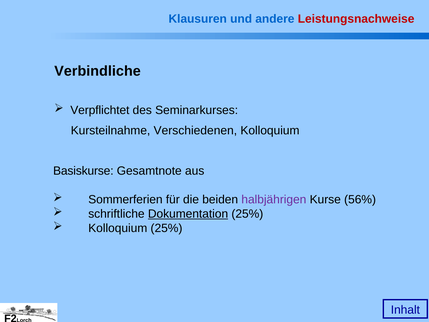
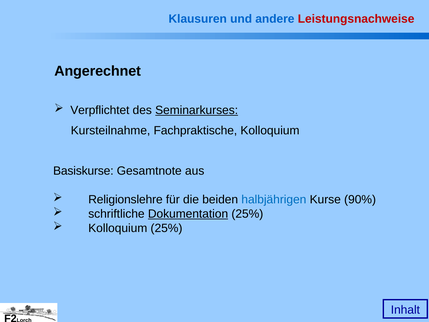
Verbindliche: Verbindliche -> Angerechnet (98, 71)
Seminarkurses underline: none -> present (197, 110)
Verschiedenen: Verschiedenen -> Fachpraktische (195, 130)
Sommerferien: Sommerferien -> Religionslehre (125, 199)
halbjährigen colour: purple -> blue (274, 199)
56%: 56% -> 90% (360, 199)
